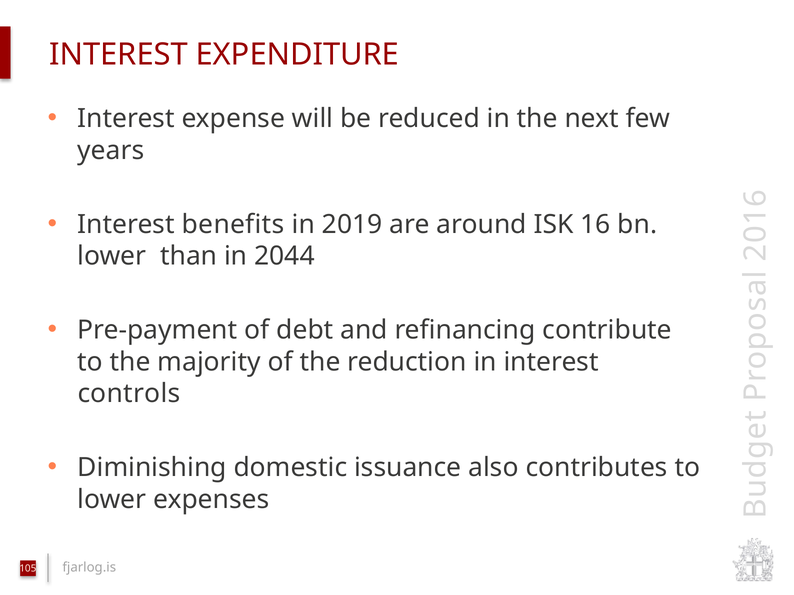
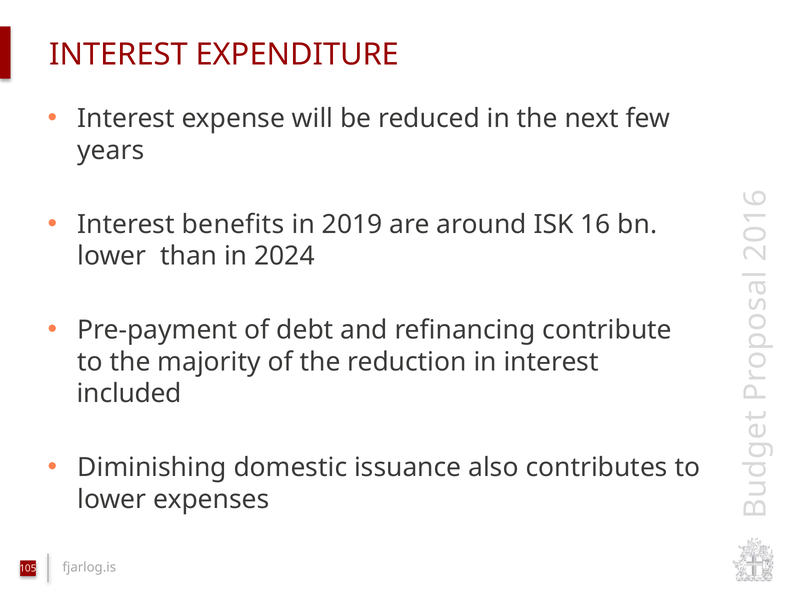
2044: 2044 -> 2024 (284, 256)
controls: controls -> included (129, 394)
